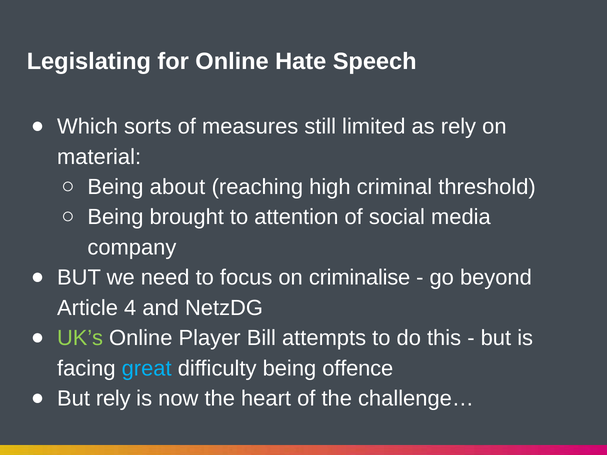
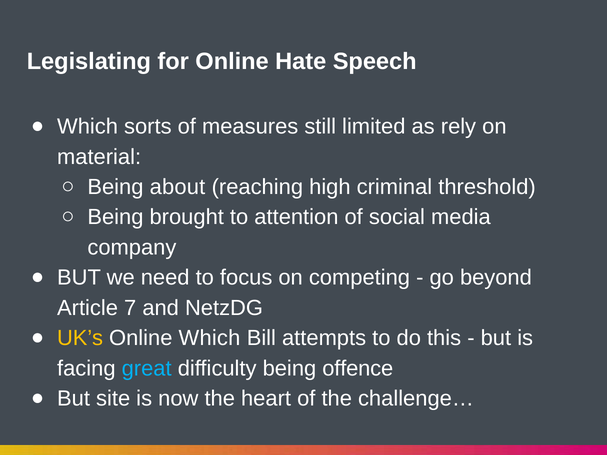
criminalise: criminalise -> competing (359, 278)
4: 4 -> 7 (130, 308)
UK’s colour: light green -> yellow (80, 338)
Online Player: Player -> Which (209, 338)
But rely: rely -> site (113, 399)
